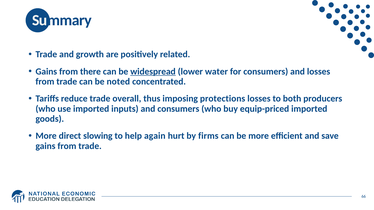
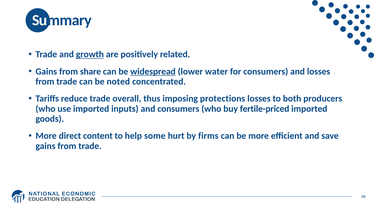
growth underline: none -> present (90, 54)
there: there -> share (91, 72)
equip-priced: equip-priced -> fertile-priced (265, 109)
slowing: slowing -> content (98, 136)
again: again -> some (155, 136)
